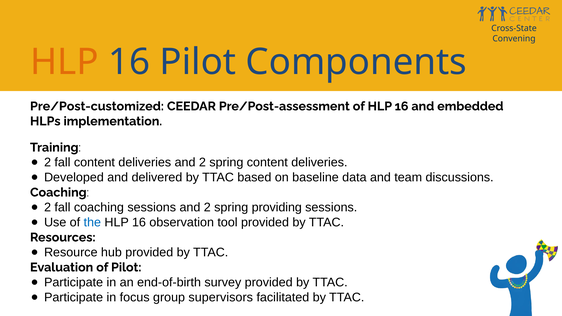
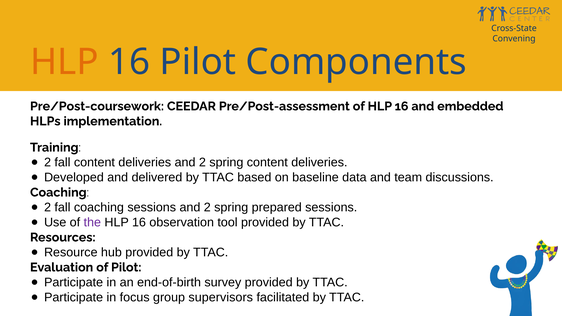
Pre/Post-customized: Pre/Post-customized -> Pre/Post-coursework (97, 106)
providing: providing -> prepared (277, 207)
the colour: blue -> purple (92, 222)
